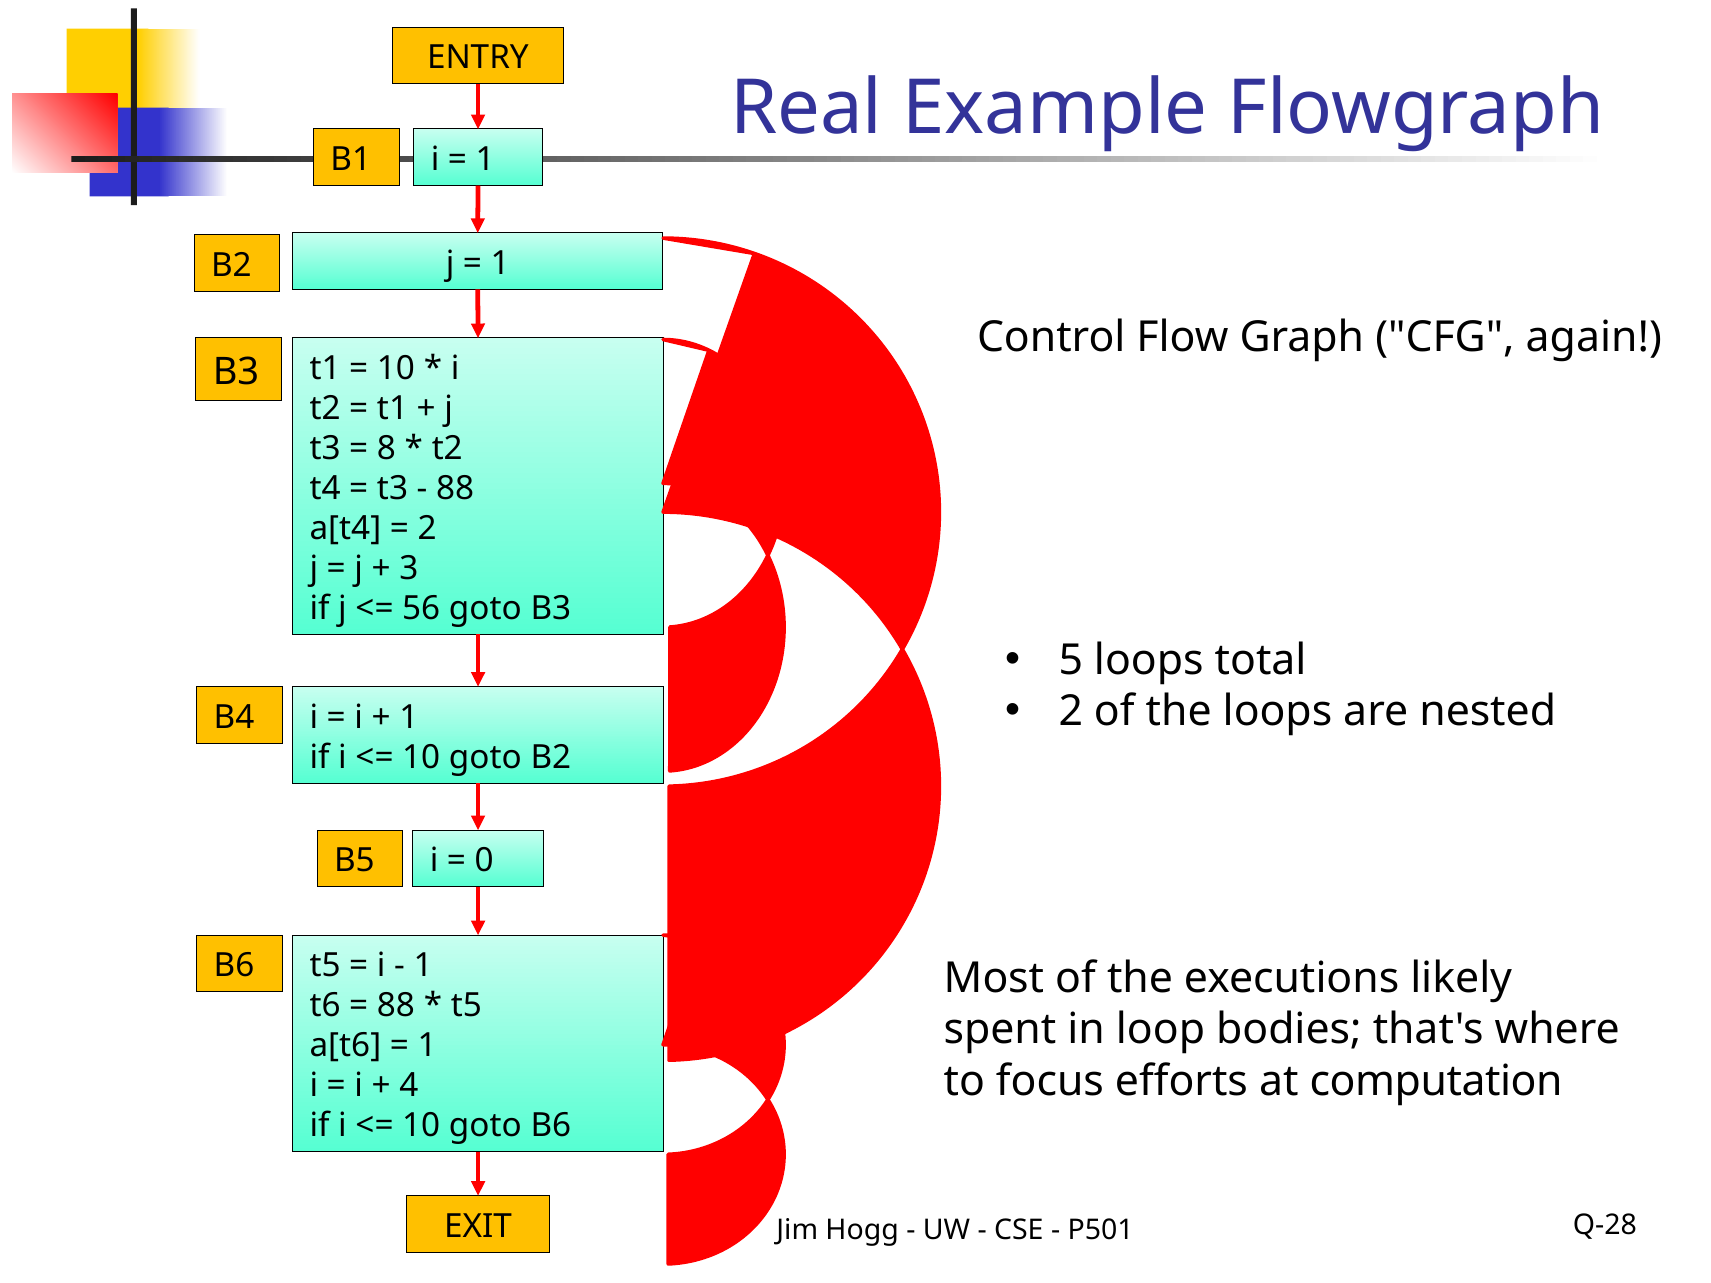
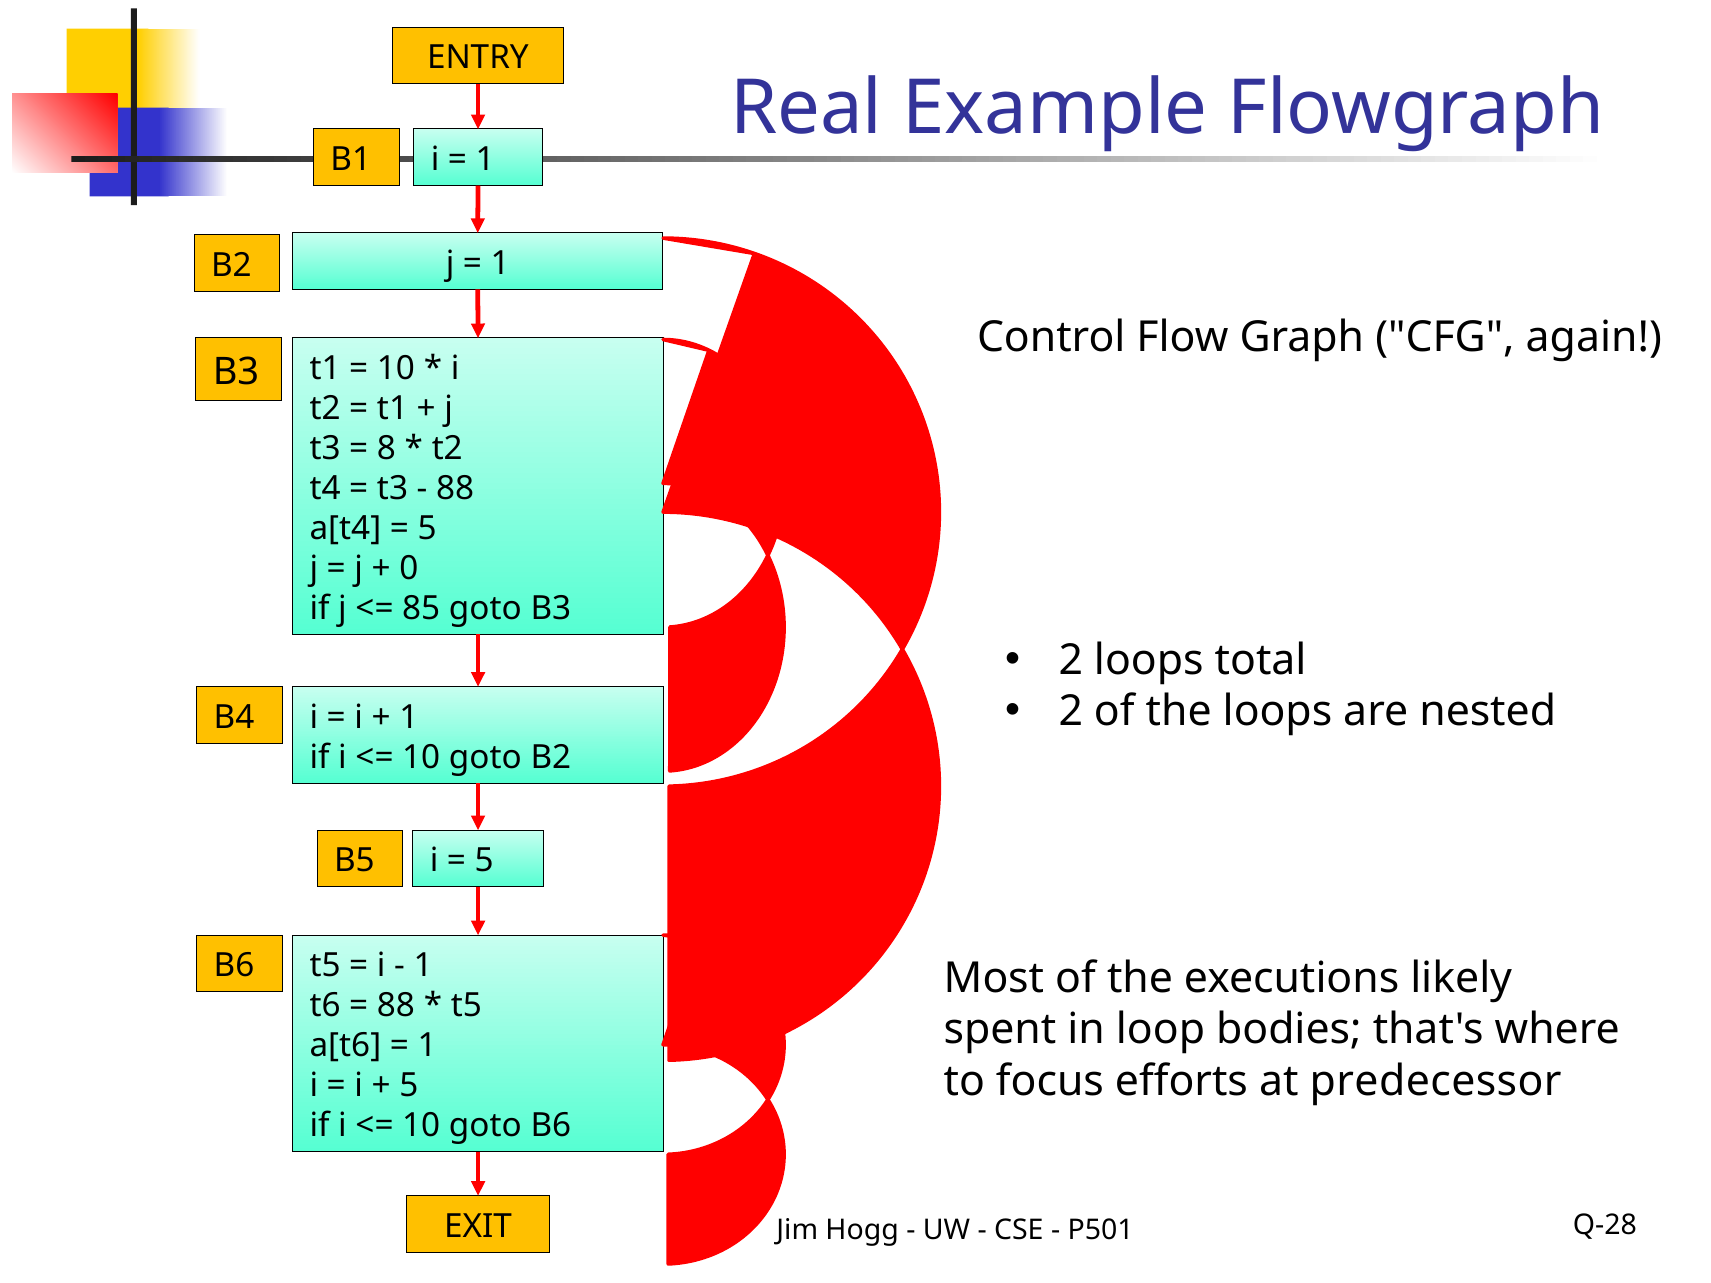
2: 2 -> 5 (427, 528)
3: 3 -> 0 (409, 568)
56: 56 -> 85 (421, 608)
5: 5 -> 2 (1071, 660)
0: 0 -> 5 (484, 861)
computation: computation -> predecessor (1436, 1081)
4: 4 -> 5 (409, 1086)
